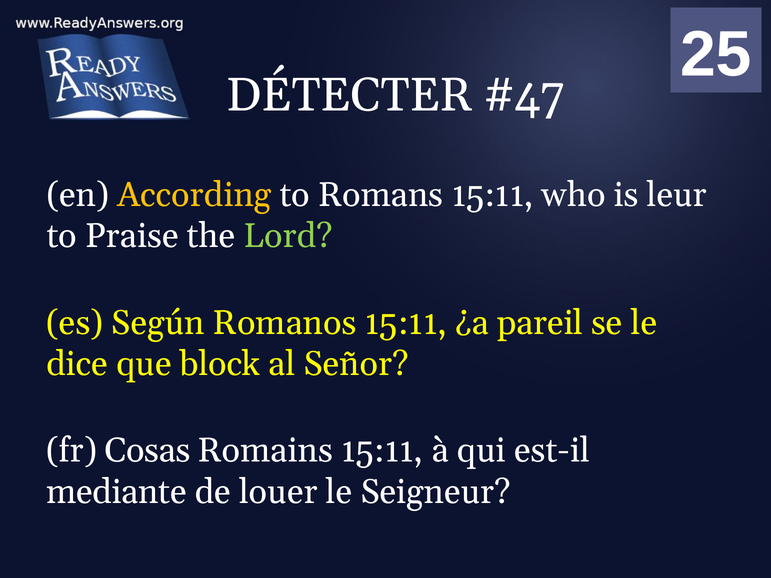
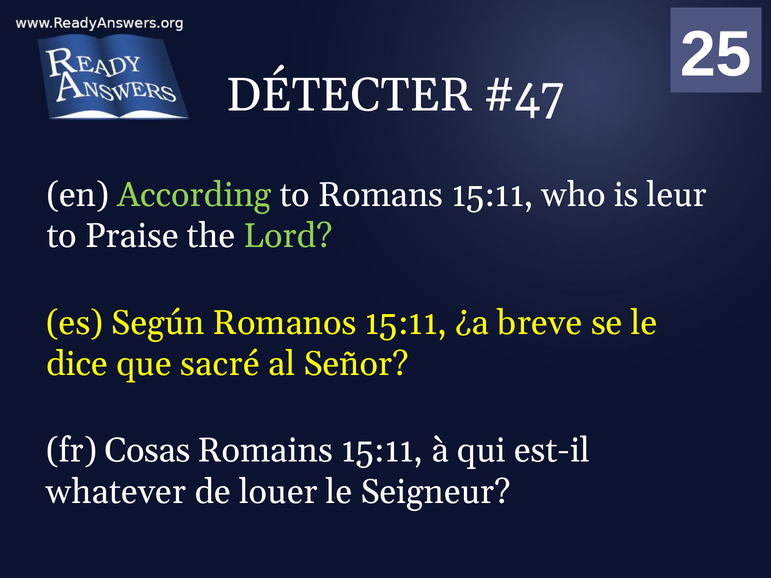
According colour: yellow -> light green (194, 195)
pareil: pareil -> breve (540, 323)
block: block -> sacré (220, 364)
mediante: mediante -> whatever (116, 492)
